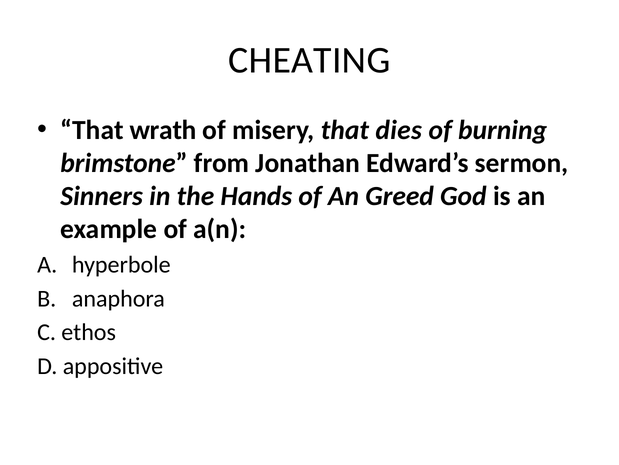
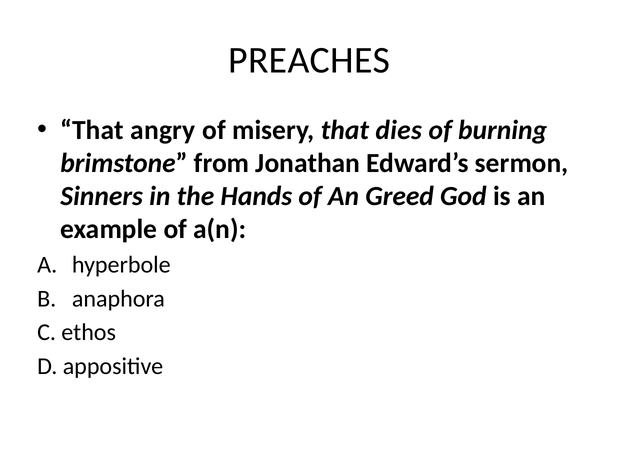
CHEATING: CHEATING -> PREACHES (309, 60)
wrath: wrath -> angry (163, 130)
